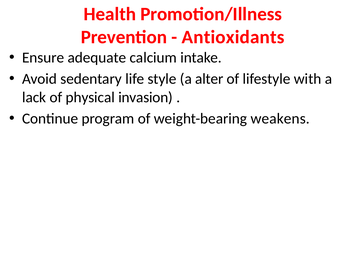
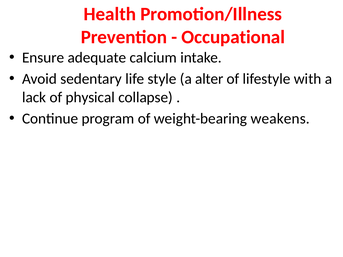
Antioxidants: Antioxidants -> Occupational (233, 37)
invasion: invasion -> collapse (146, 97)
